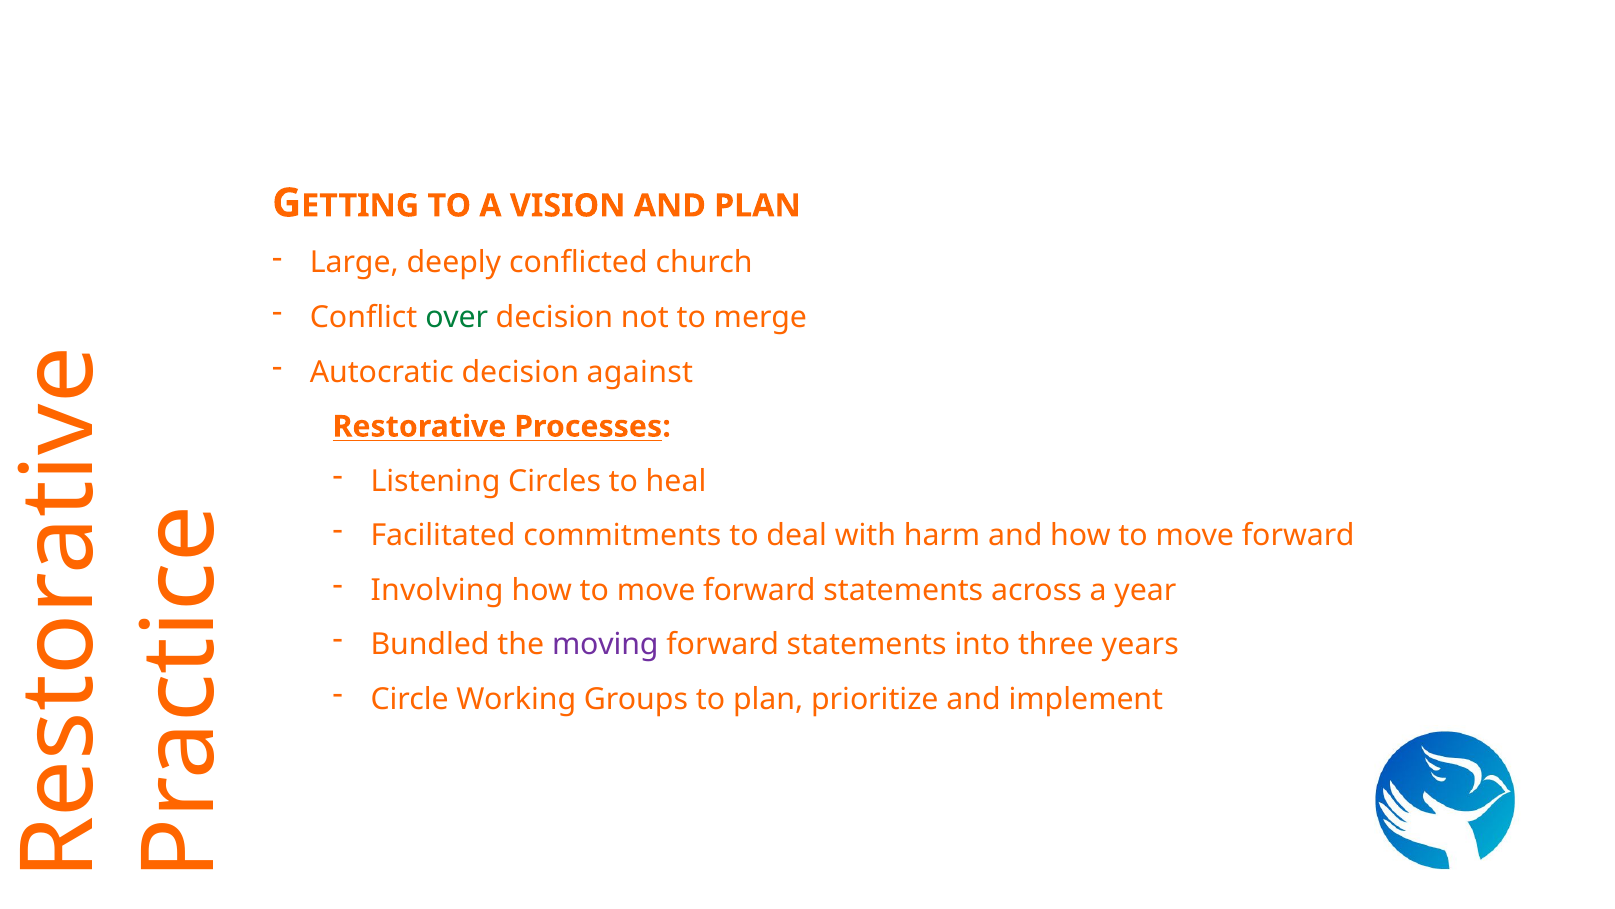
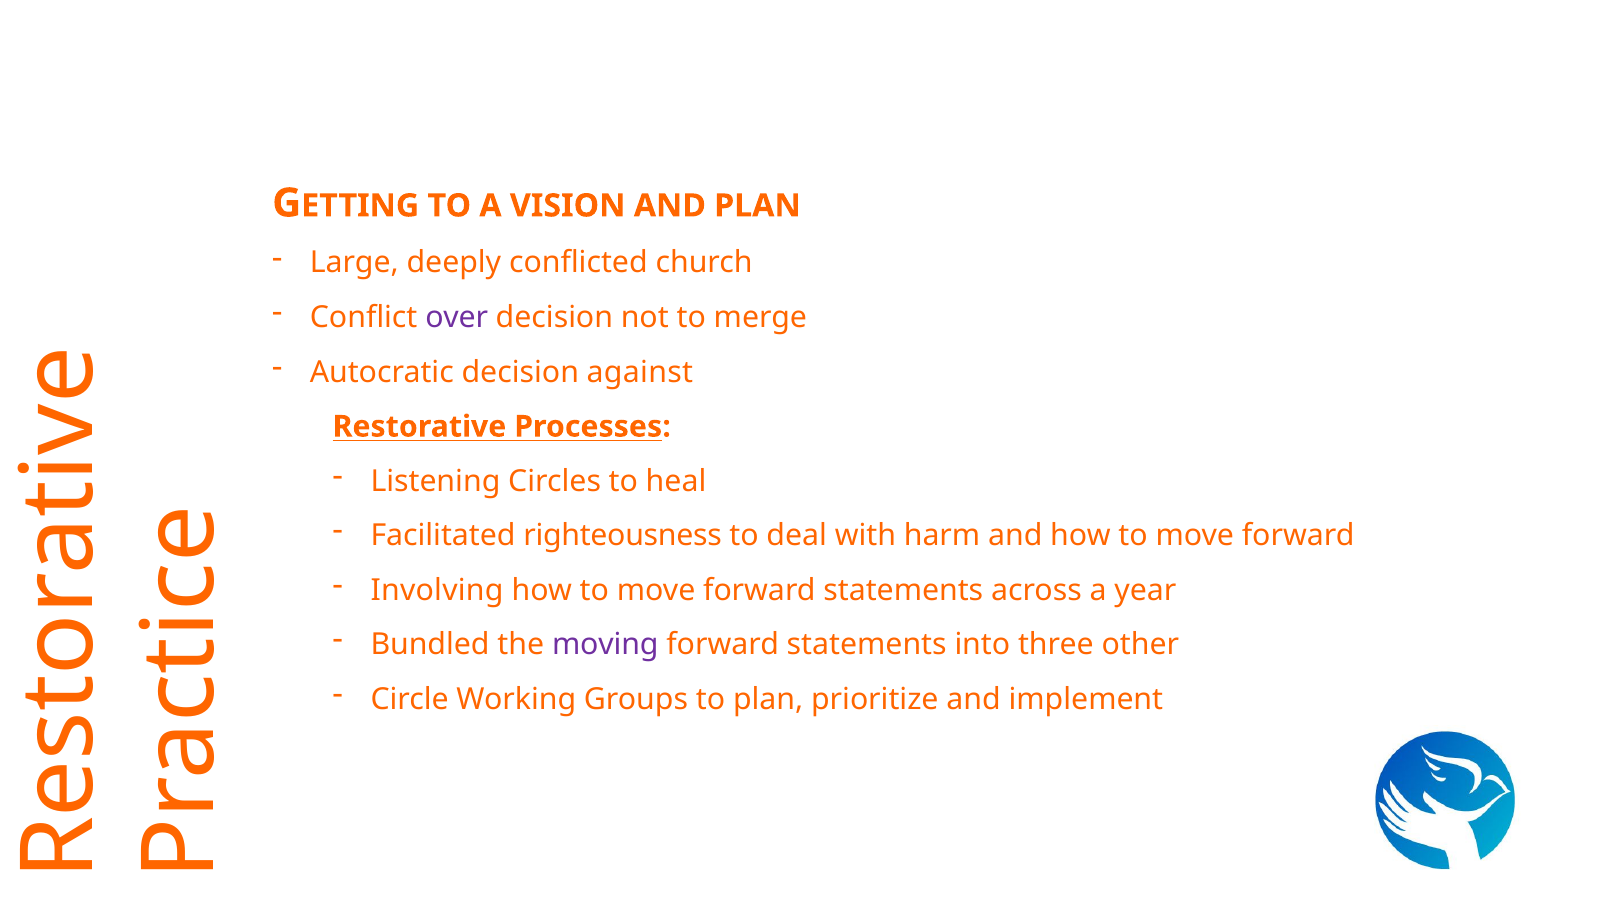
over colour: green -> purple (457, 317)
commitments: commitments -> righteousness (623, 535)
years: years -> other (1140, 644)
